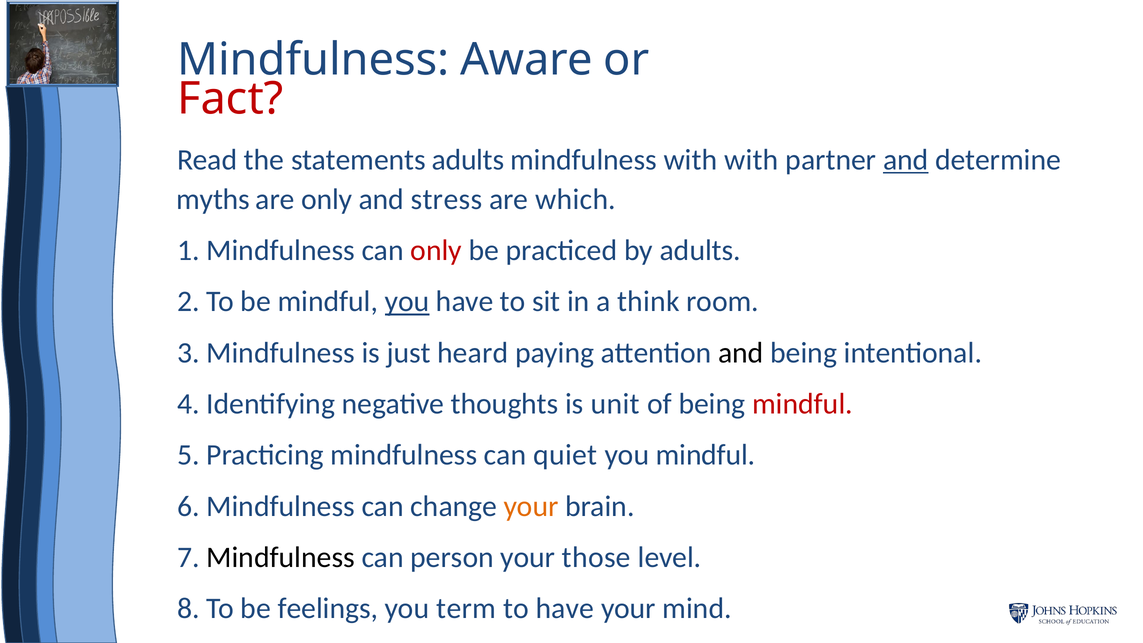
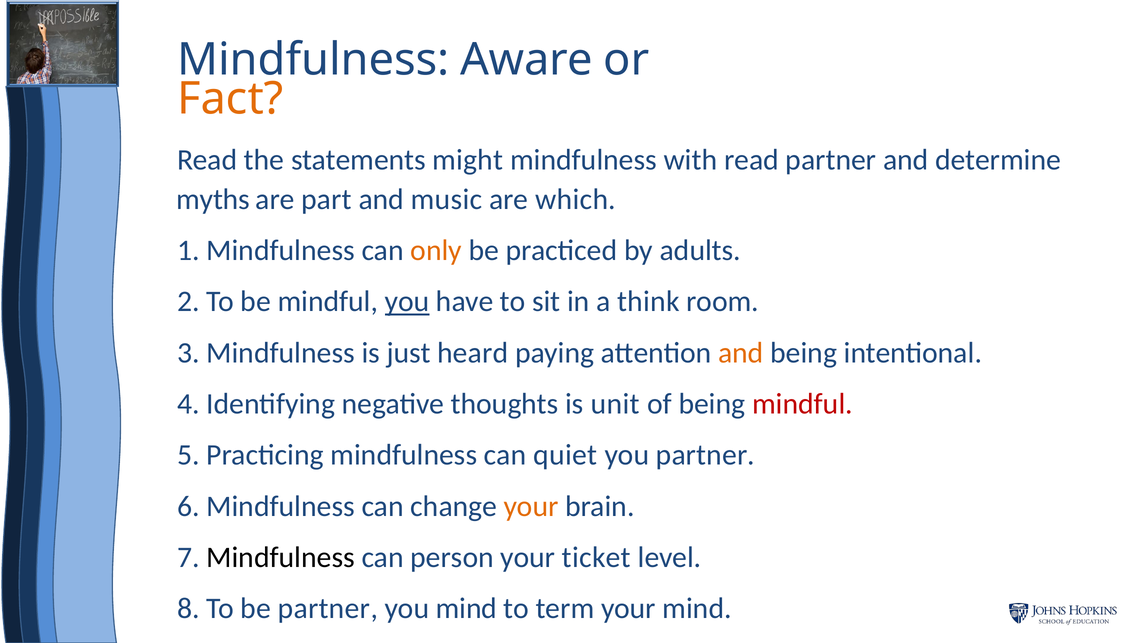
Fact colour: red -> orange (230, 99)
statements adults: adults -> might (468, 160)
with with: with -> read (751, 160)
and underline: present -> none (906, 160)
are only: only -> part (326, 199)
stress: stress -> music (447, 199)
only colour: red -> orange (436, 250)
and colour: black -> orange (741, 353)
you mindful: mindful -> partner (705, 455)
those: those -> ticket (596, 557)
be feelings: feelings -> partner (328, 609)
you term: term -> mind (467, 609)
to have: have -> term (565, 609)
